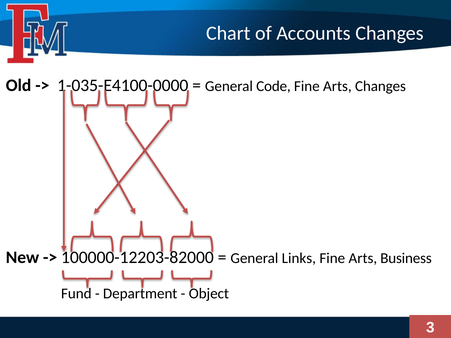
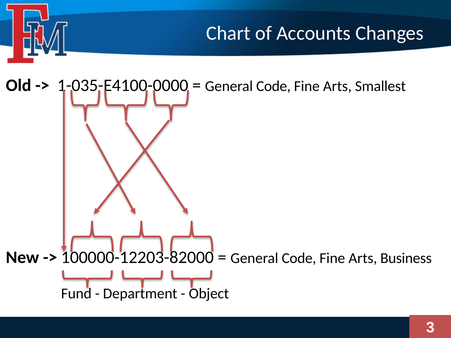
Arts Changes: Changes -> Smallest (380, 86)
Links: Links -> Code (299, 258)
